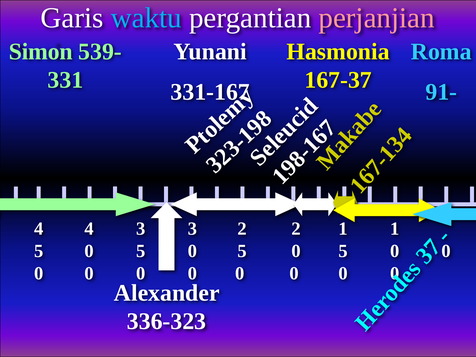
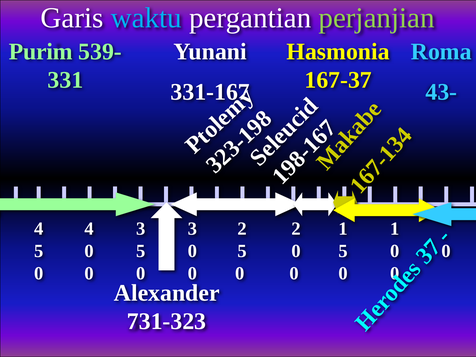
perjanjian colour: pink -> light green (377, 18)
Simon: Simon -> Purim (41, 51)
91-: 91- -> 43- (441, 92)
336-323: 336-323 -> 731-323 (167, 321)
